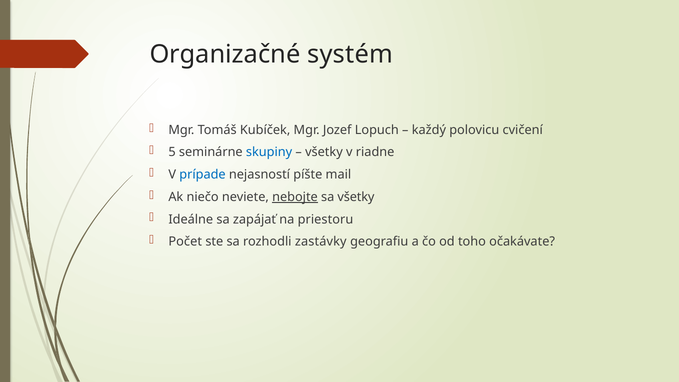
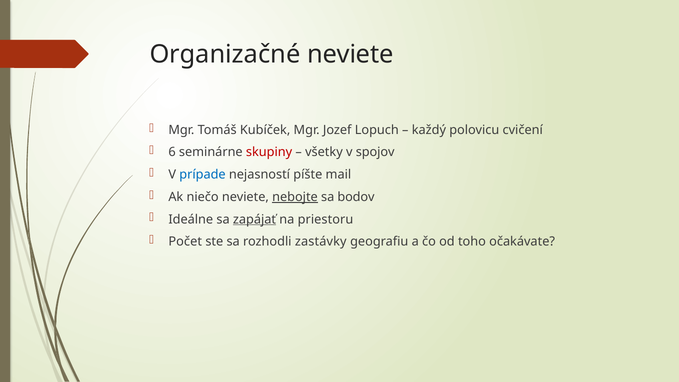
Organizačné systém: systém -> neviete (350, 54)
5: 5 -> 6 (172, 152)
skupiny colour: blue -> red (269, 152)
riadne: riadne -> spojov (375, 152)
sa všetky: všetky -> bodov (356, 197)
zapájať underline: none -> present (254, 219)
